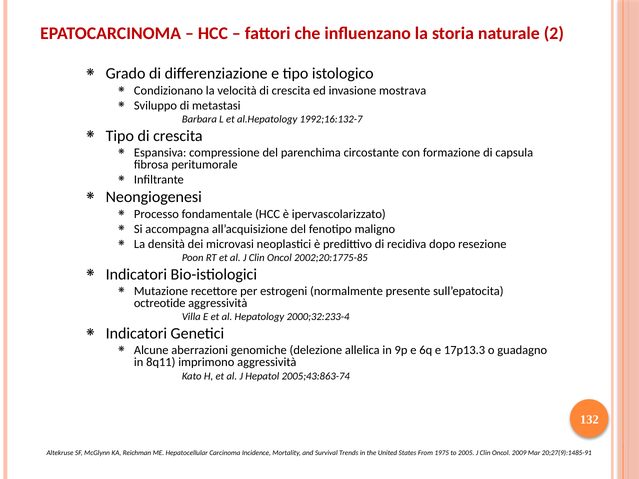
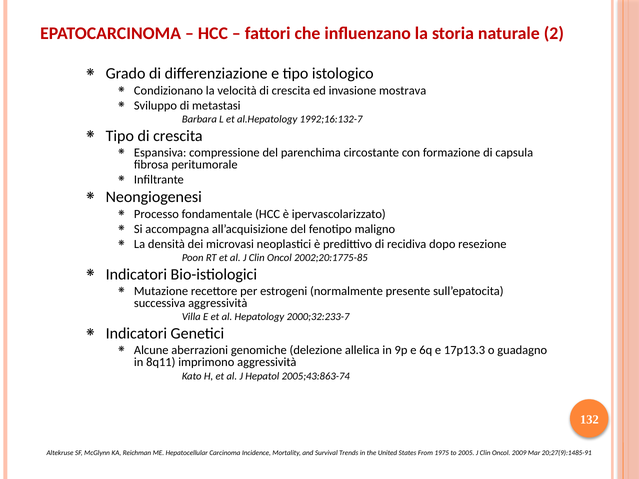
octreotide: octreotide -> successiva (160, 303)
2000;32:233-4: 2000;32:233-4 -> 2000;32:233-7 (318, 317)
